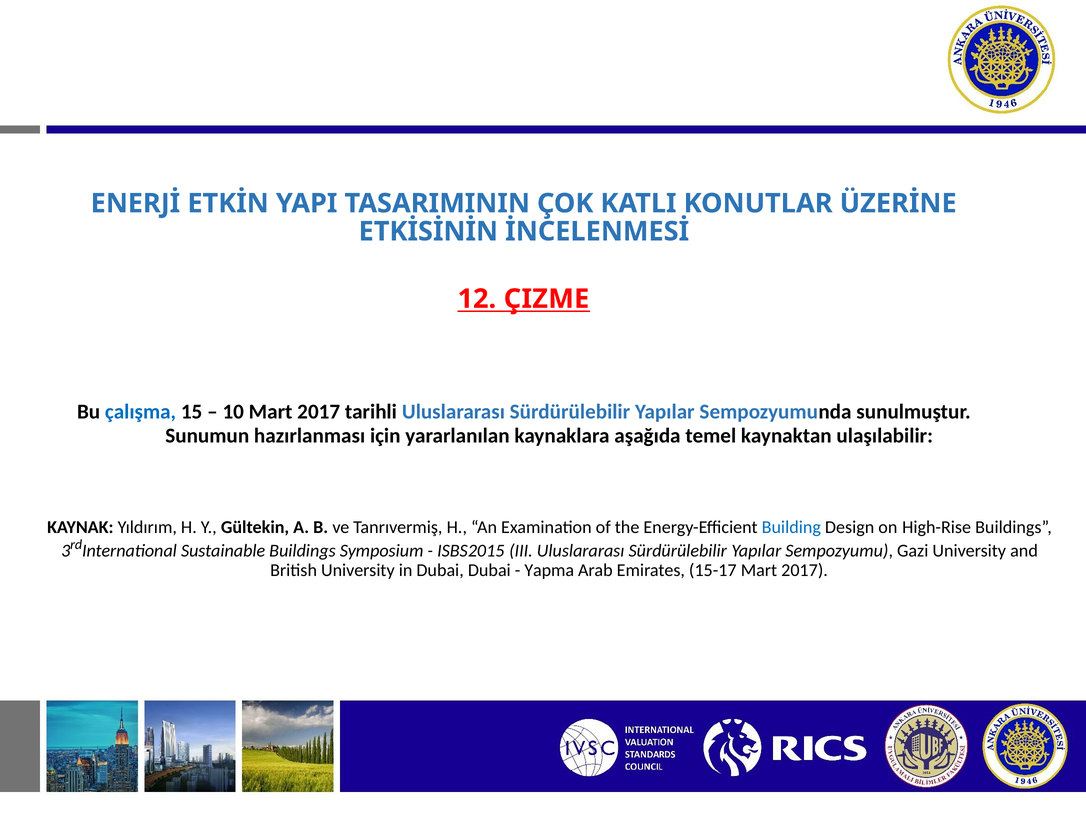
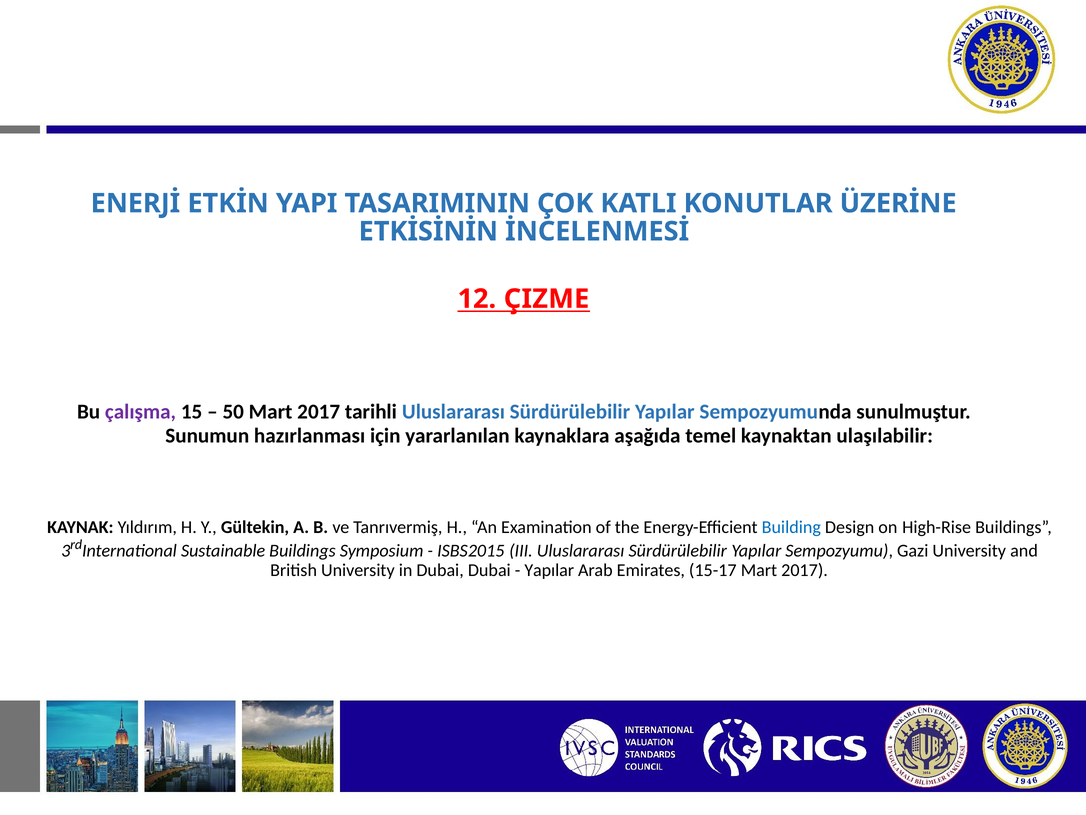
çalışma colour: blue -> purple (141, 412)
10: 10 -> 50 (233, 412)
Yapma: Yapma -> Yapılar (549, 570)
